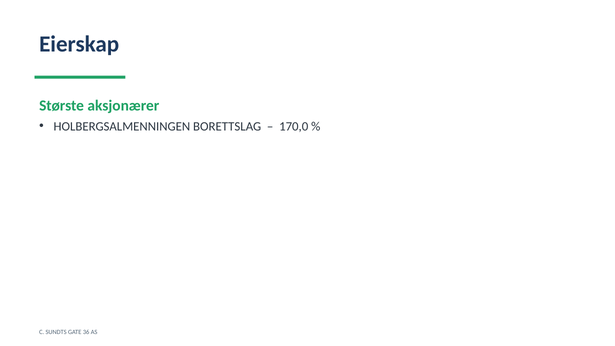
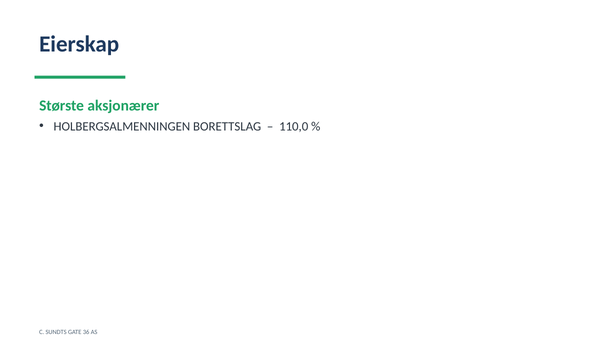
170,0: 170,0 -> 110,0 (294, 126)
